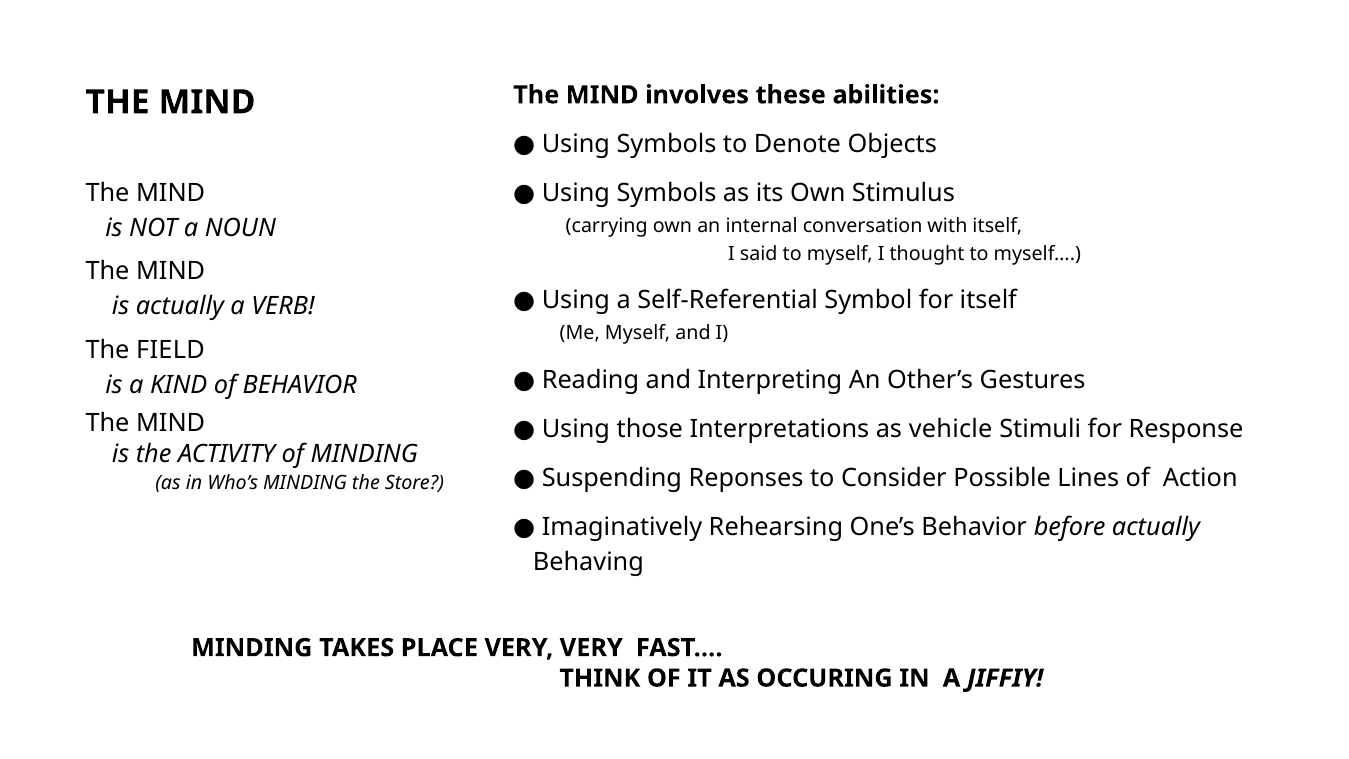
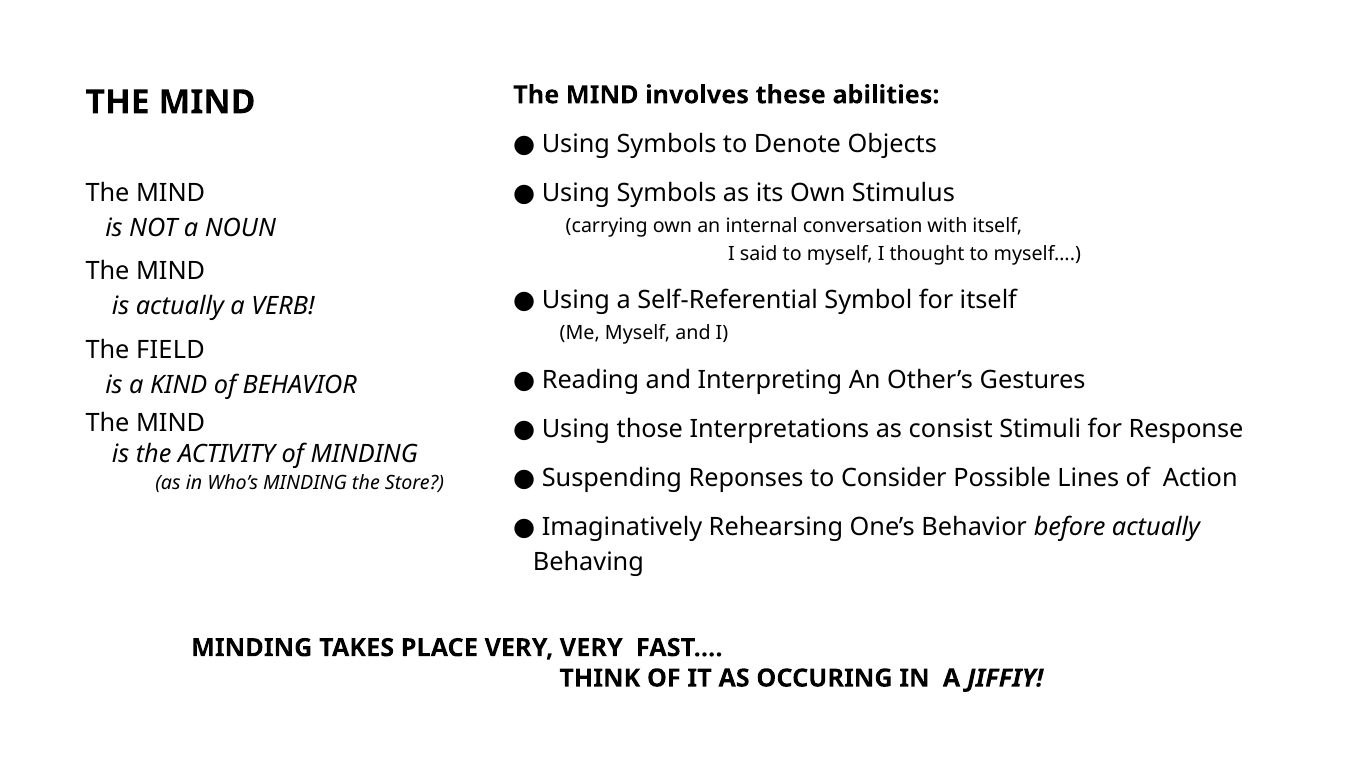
vehicle: vehicle -> consist (951, 429)
